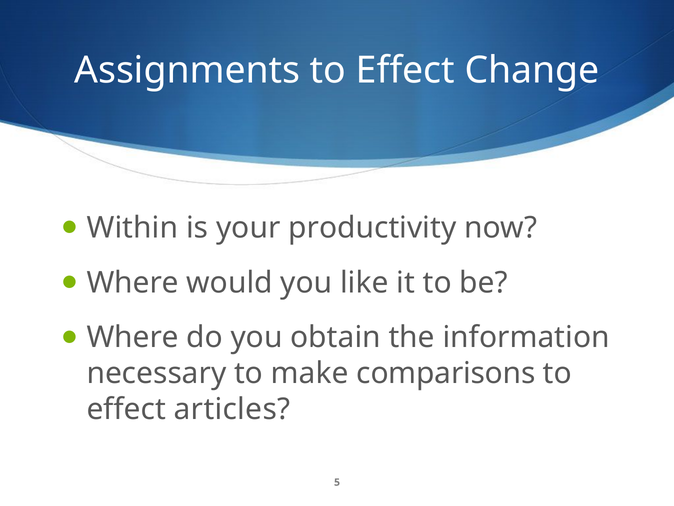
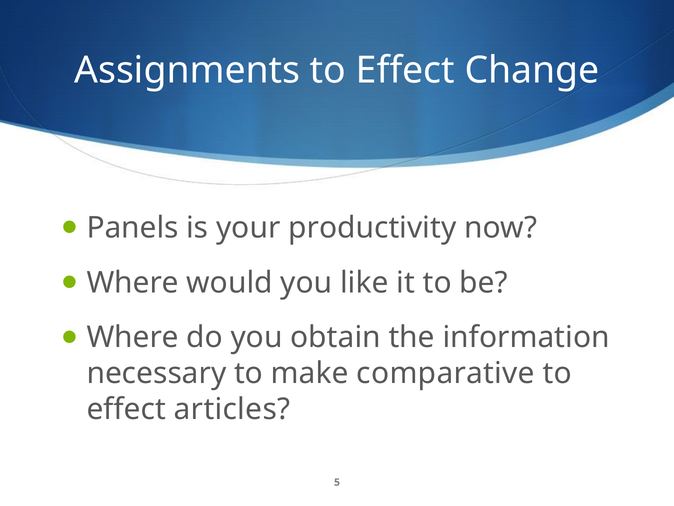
Within: Within -> Panels (133, 228)
comparisons: comparisons -> comparative (446, 373)
